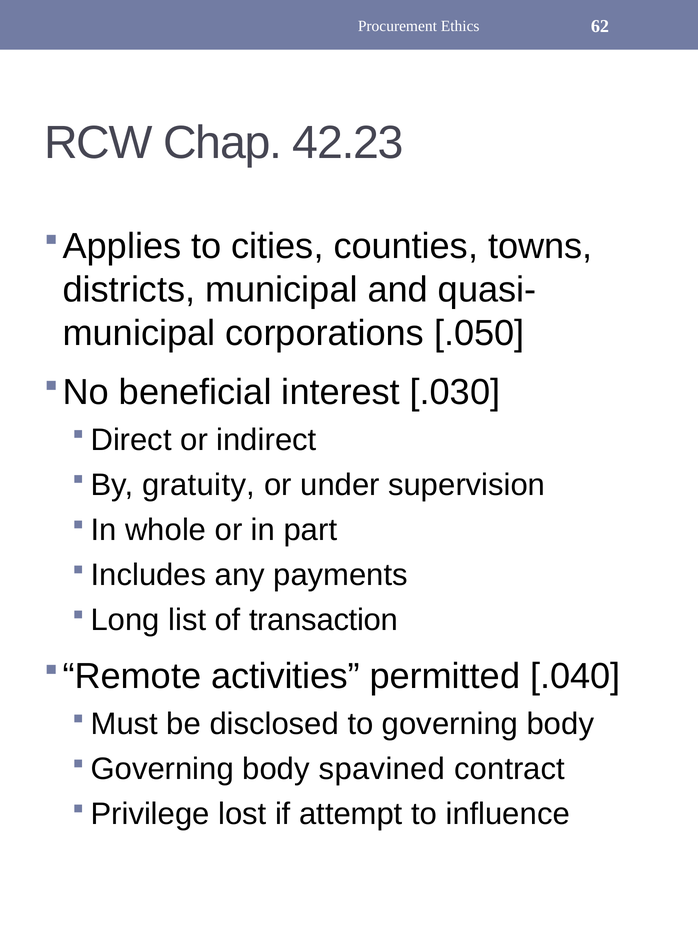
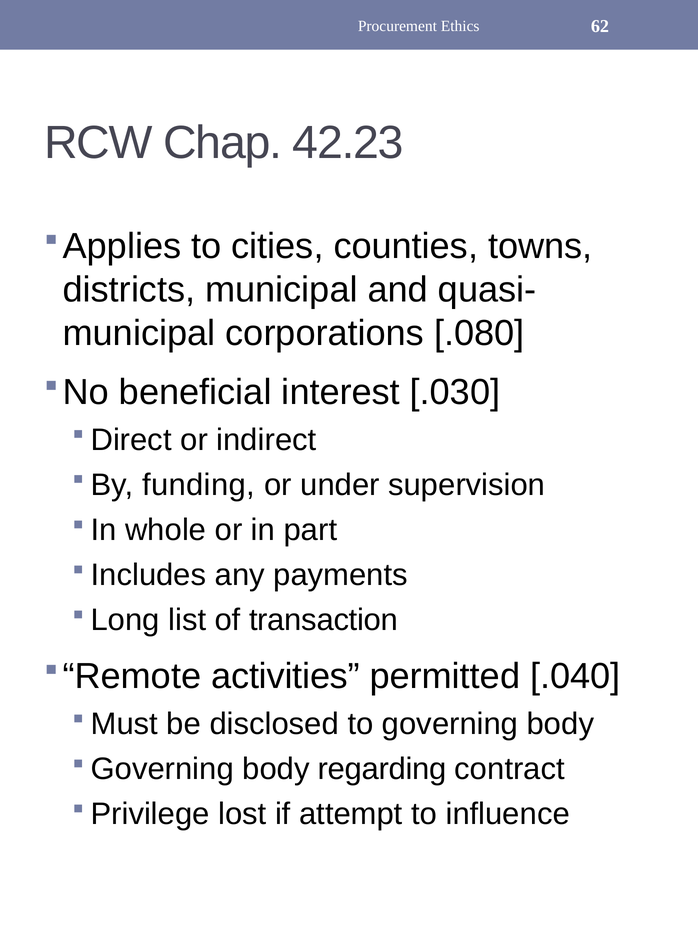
.050: .050 -> .080 (479, 333)
gratuity: gratuity -> funding (199, 485)
spavined: spavined -> regarding (382, 769)
